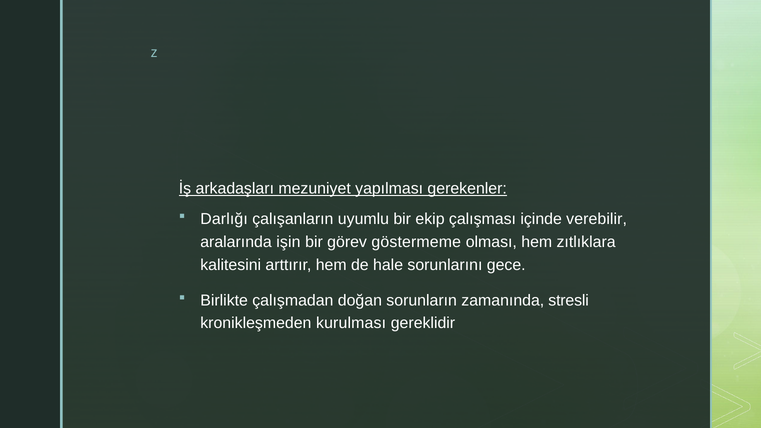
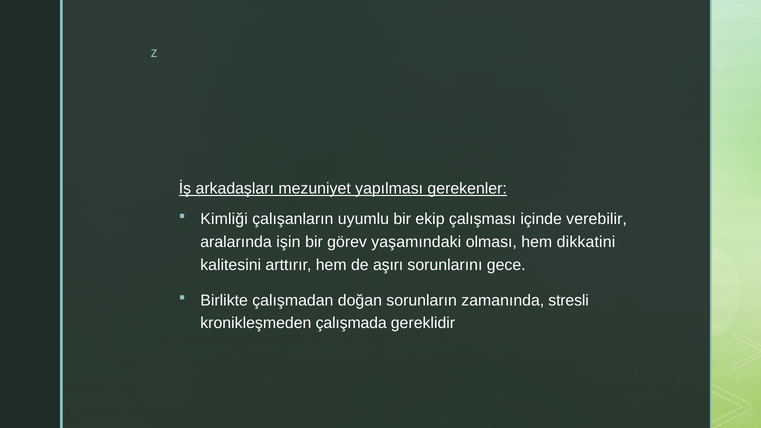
Darlığı: Darlığı -> Kimliği (224, 219)
göstermeme: göstermeme -> yaşamındaki (416, 242)
zıtlıklara: zıtlıklara -> dikkatini (586, 242)
hale: hale -> aşırı (388, 265)
kurulması: kurulması -> çalışmada (351, 323)
